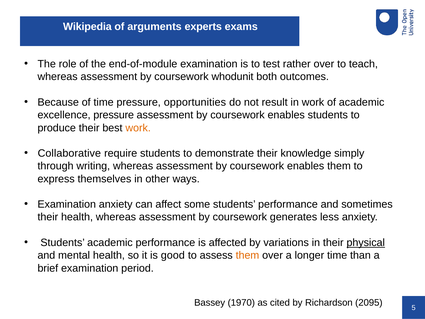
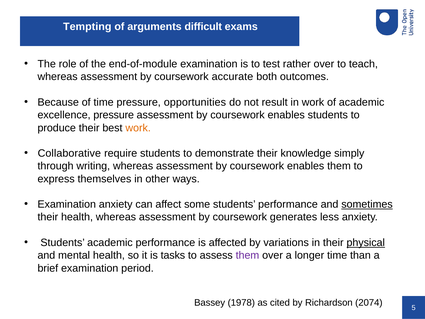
Wikipedia: Wikipedia -> Tempting (87, 27)
experts: experts -> difficult (203, 27)
whodunit: whodunit -> accurate (232, 77)
sometimes underline: none -> present (367, 204)
good: good -> tasks (173, 255)
them colour: orange -> purple (247, 255)
1970: 1970 -> 1978 (241, 303)
2095: 2095 -> 2074 (369, 303)
